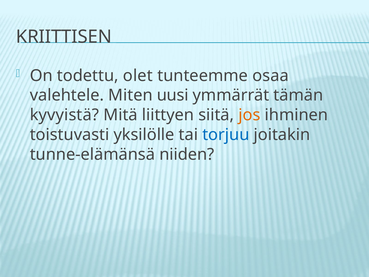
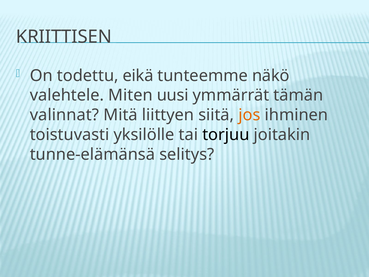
olet: olet -> eikä (138, 76)
osaa: osaa -> näkö (271, 76)
kyvyistä: kyvyistä -> valinnat (64, 115)
torjuu colour: blue -> black (226, 135)
niiden: niiden -> selitys (187, 154)
